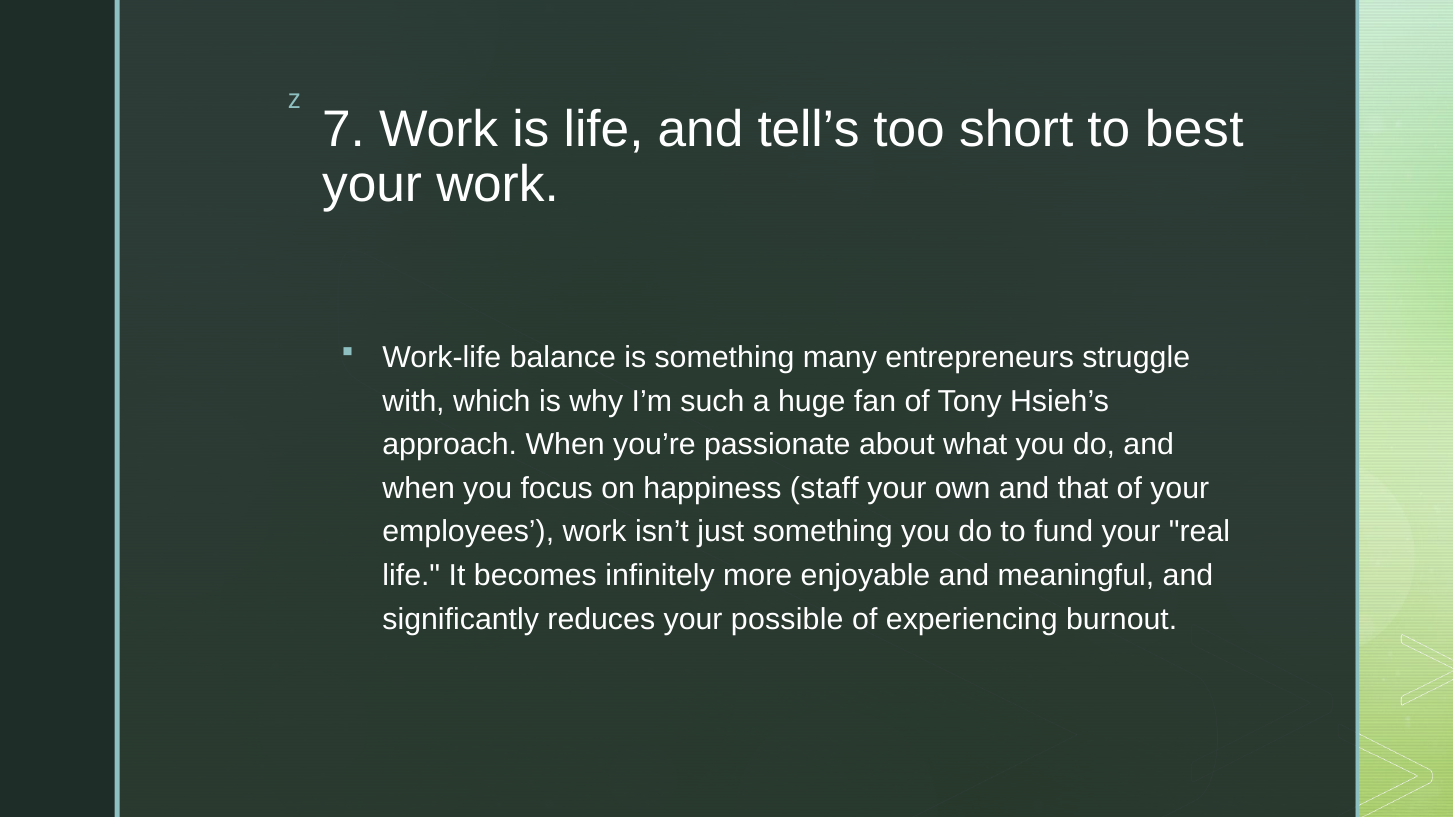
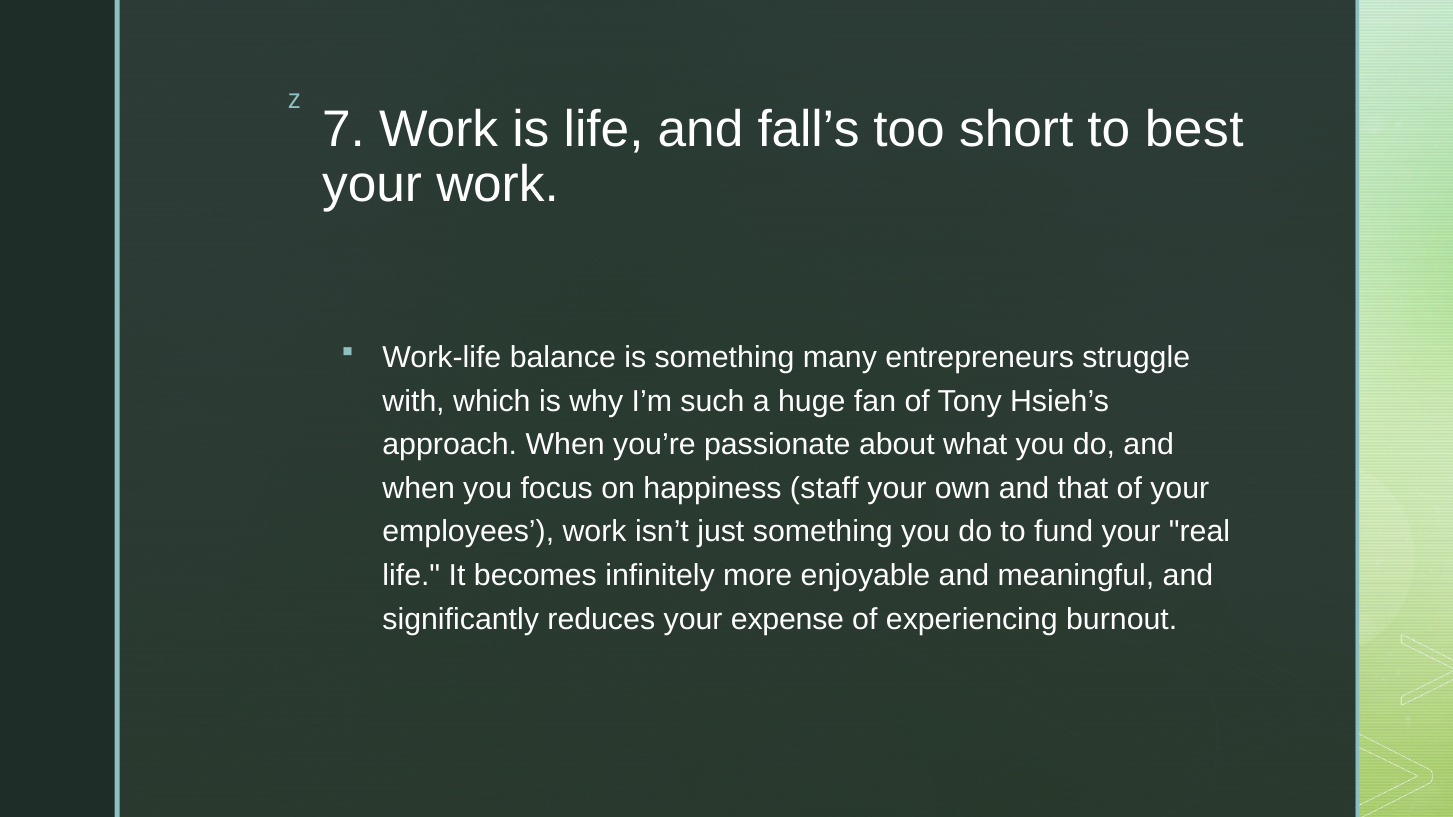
tell’s: tell’s -> fall’s (809, 129)
possible: possible -> expense (787, 619)
